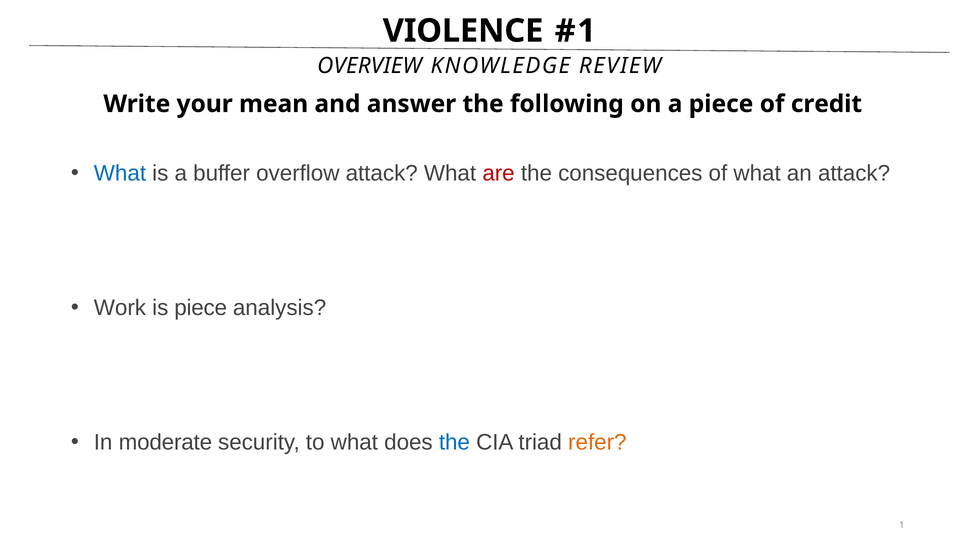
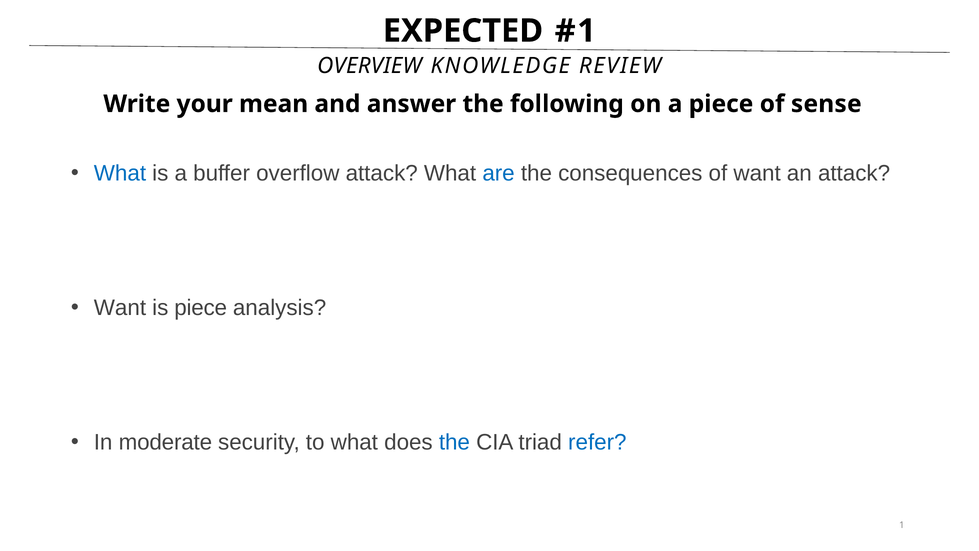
VIOLENCE: VIOLENCE -> EXPECTED (463, 31)
credit: credit -> sense (826, 104)
are colour: red -> blue (499, 173)
of what: what -> want (757, 173)
Work: Work -> Want (120, 308)
refer colour: orange -> blue (597, 442)
